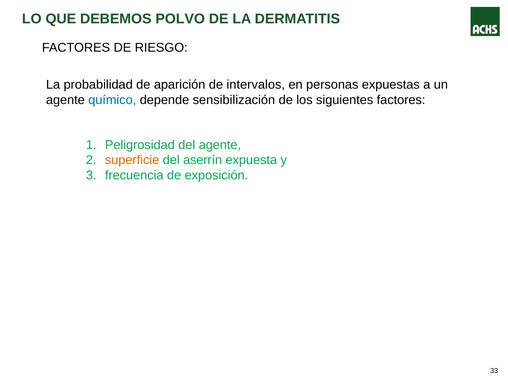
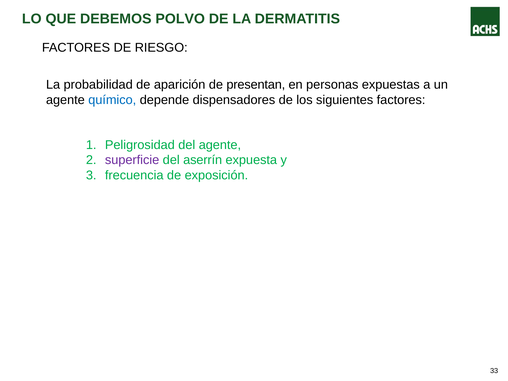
intervalos: intervalos -> presentan (256, 85)
sensibilización: sensibilización -> dispensadores (234, 100)
superficie colour: orange -> purple (132, 160)
